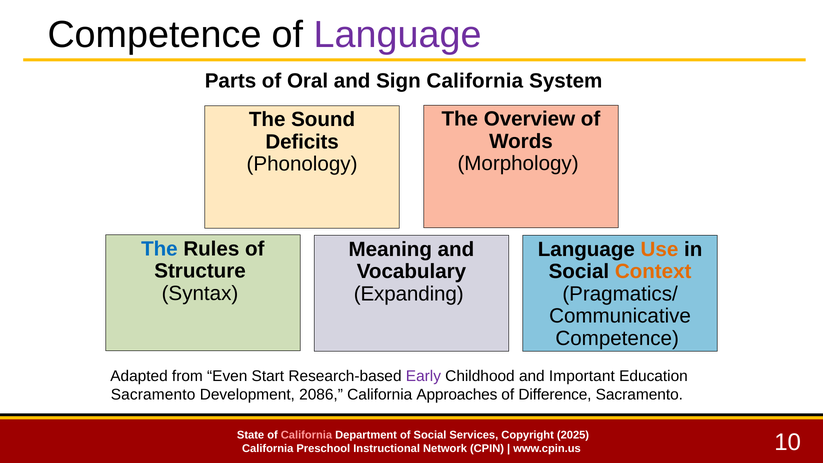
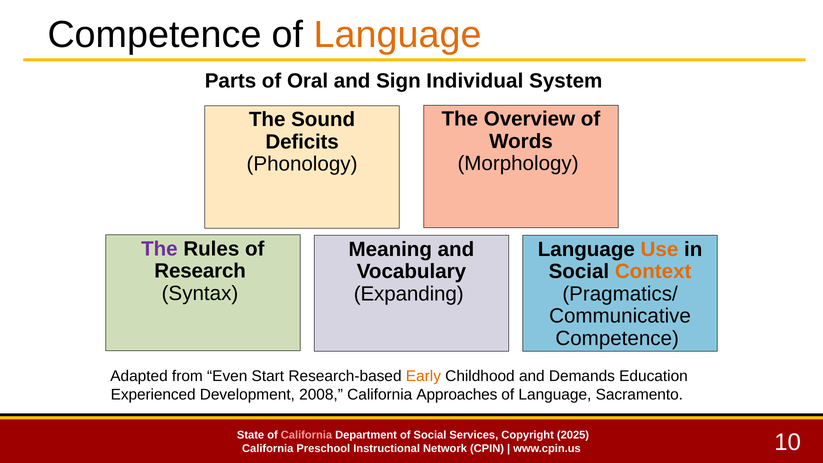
Language colour: purple -> orange (398, 35)
Sign California: California -> Individual (475, 81)
The colour: blue -> purple (159, 249)
Structure: Structure -> Research (200, 271)
Early colour: purple -> orange (423, 376)
Important: Important -> Demands (582, 376)
Sacramento: Sacramento -> Experienced (153, 395)
2086: 2086 -> 2008 (321, 395)
Difference: Difference -> Language (555, 395)
